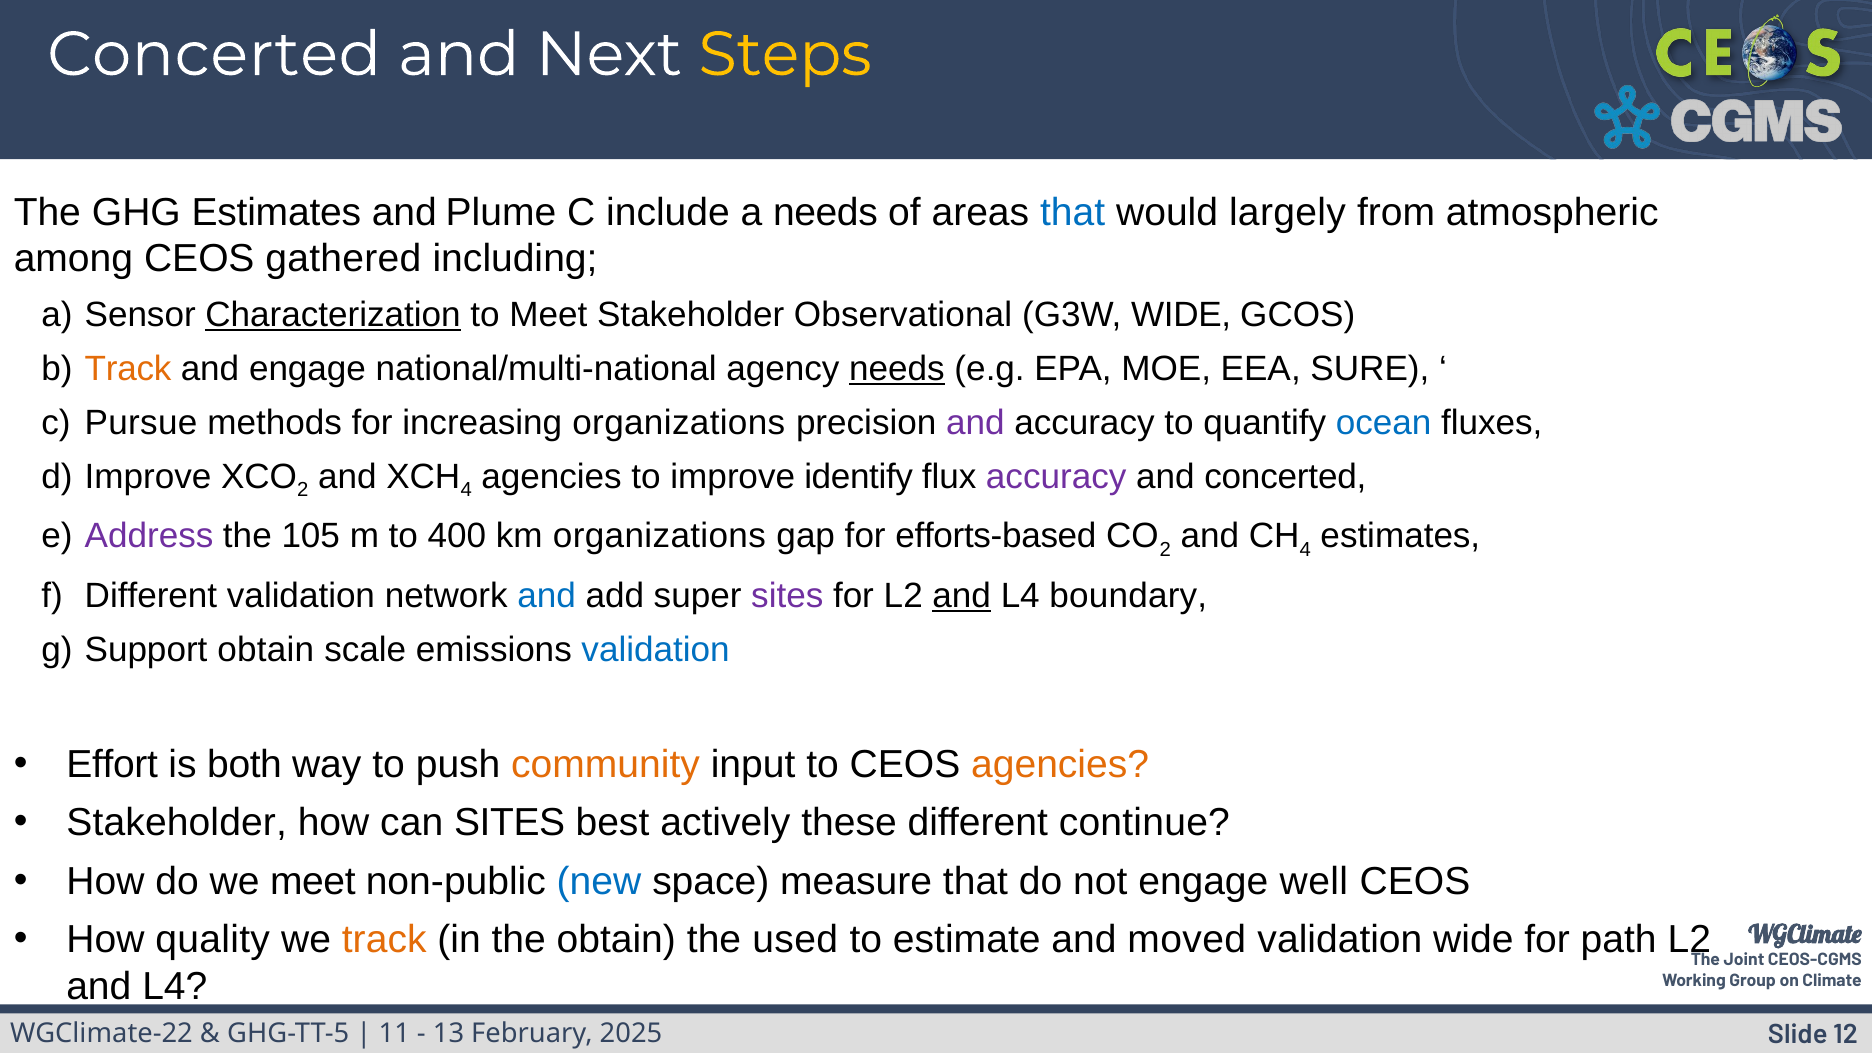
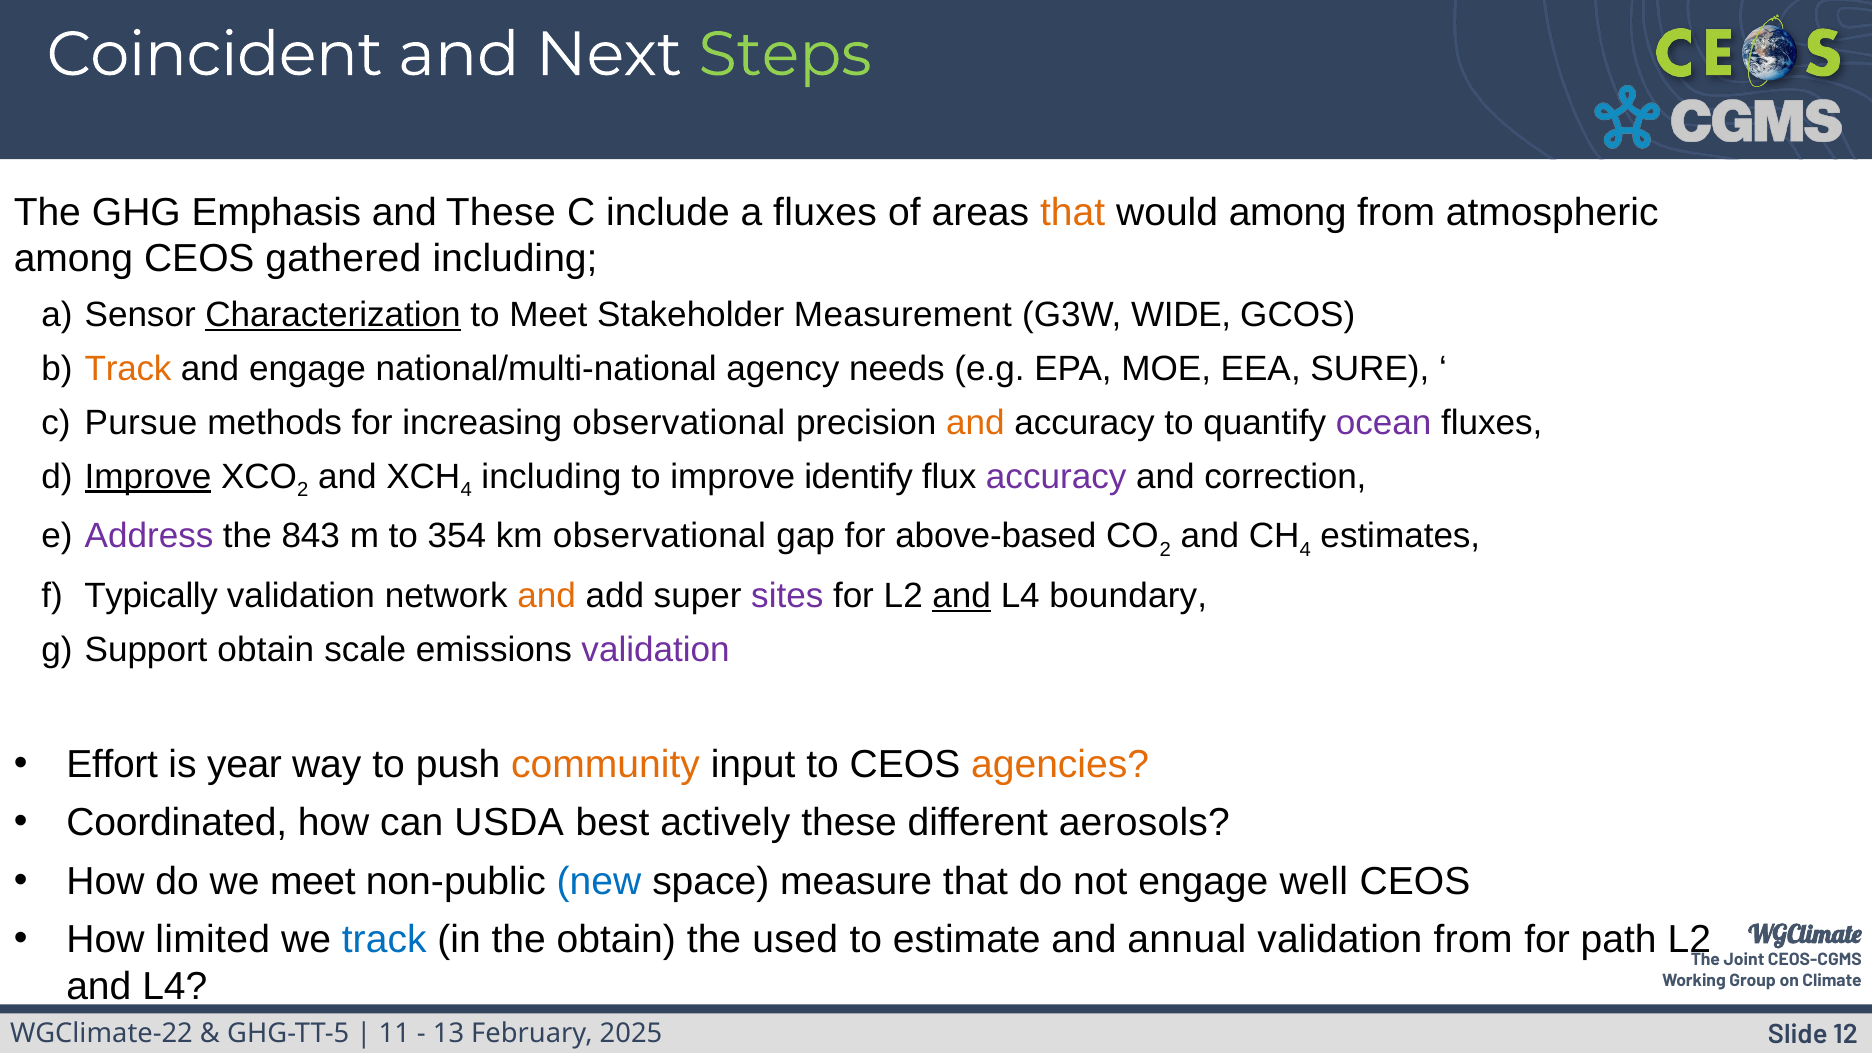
Concerted: Concerted -> Coincident (215, 55)
Steps colour: yellow -> light green (785, 55)
GHG Estimates: Estimates -> Emphasis (276, 212)
and Plume: Plume -> These (501, 212)
a needs: needs -> fluxes (825, 212)
that colour: blue -> orange (1073, 212)
would largely: largely -> among (1288, 212)
Observational: Observational -> Measurement (903, 315)
needs underline: present -> none (897, 369)
increasing organizations: organizations -> observational (679, 423)
and colour: purple -> orange (975, 423)
ocean colour: blue -> purple (1384, 423)
Improve underline: none -> present (148, 476)
agencies: agencies -> including (551, 476)
and concerted: concerted -> correction (1285, 476)
105: 105 -> 843 (311, 536)
400: 400 -> 354 (457, 536)
km organizations: organizations -> observational (659, 536)
efforts-based: efforts-based -> above-based (996, 536)
Different: Different -> Typically (151, 596)
and colour: blue -> orange (547, 596)
validation colour: blue -> purple (656, 649)
both: both -> year (245, 764)
Stakeholder: Stakeholder -> Coordinated (177, 823)
can SITES: SITES -> USDA (509, 823)
continue: continue -> aerosols (1144, 823)
quality: quality -> limited (213, 940)
track colour: orange -> blue (384, 940)
moved: moved -> annual (1187, 940)
validation wide: wide -> from (1473, 940)
